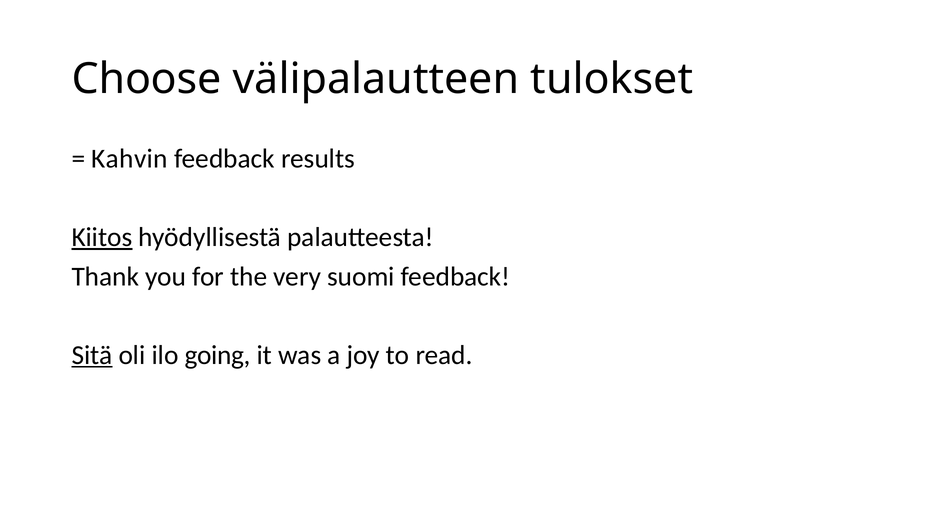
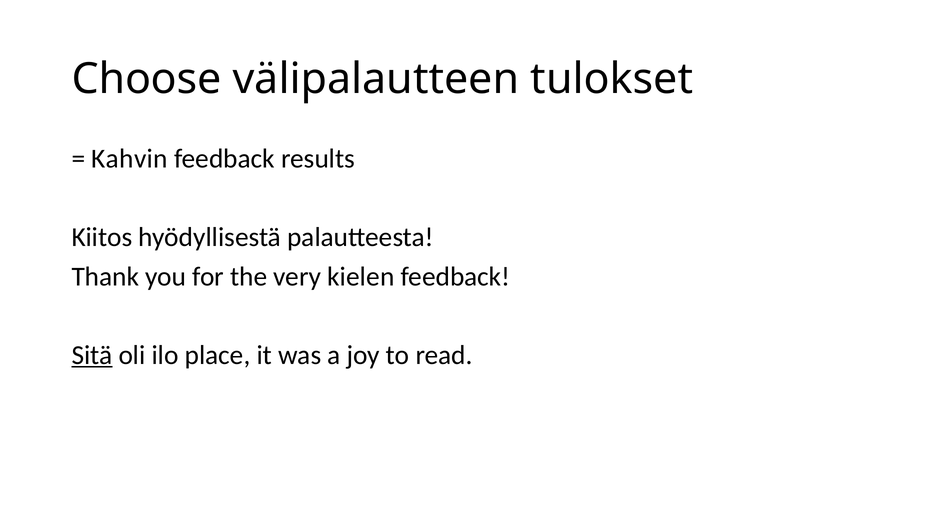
Kiitos underline: present -> none (102, 237)
suomi: suomi -> kielen (361, 277)
going: going -> place (218, 355)
